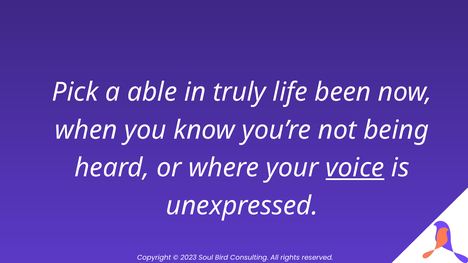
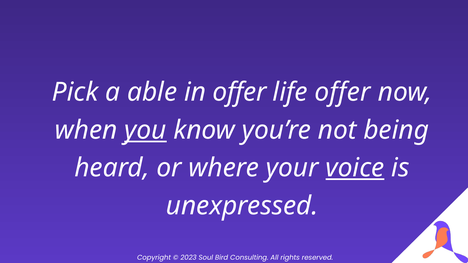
in truly: truly -> offer (240, 92)
life been: been -> offer (343, 92)
you underline: none -> present (145, 130)
